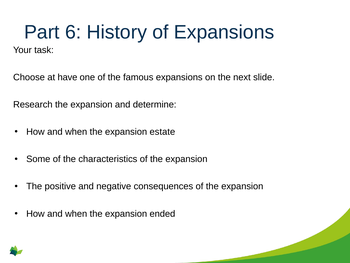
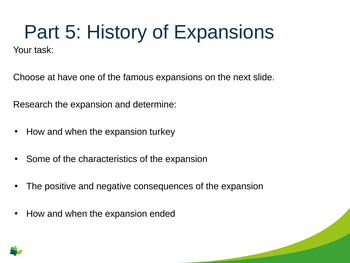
6: 6 -> 5 (73, 32)
estate: estate -> turkey (162, 132)
